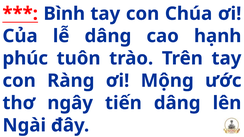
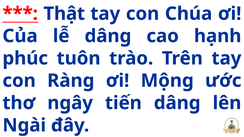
Bình: Bình -> Thật (64, 14)
